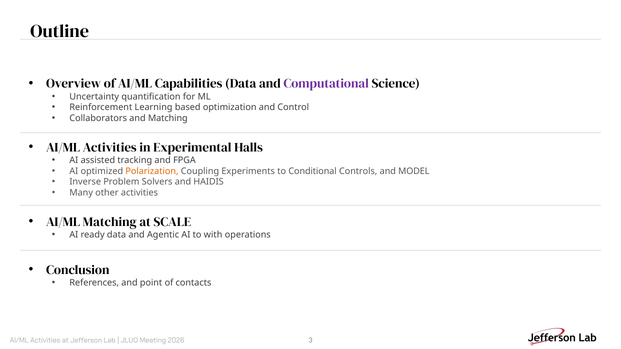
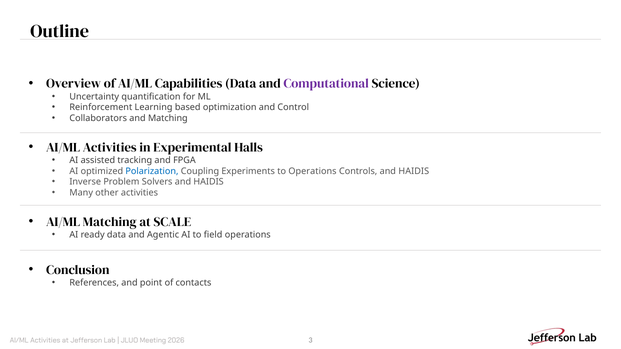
Polarization colour: orange -> blue (152, 171)
to Conditional: Conditional -> Operations (313, 171)
Controls and MODEL: MODEL -> HAIDIS (414, 171)
with: with -> field (213, 235)
